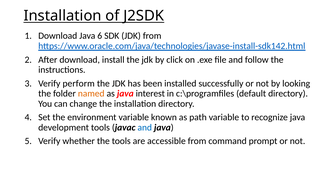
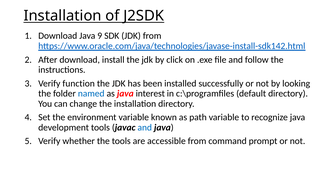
6: 6 -> 9 (100, 36)
perform: perform -> function (79, 83)
named colour: orange -> blue (91, 93)
